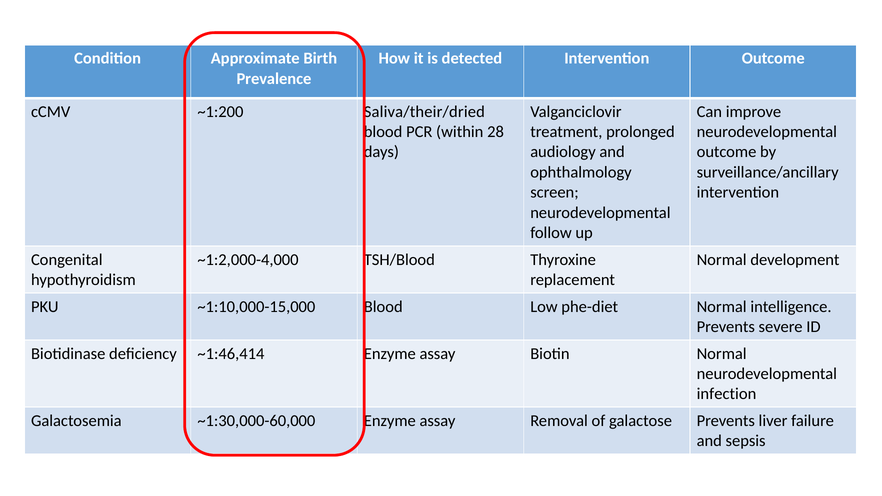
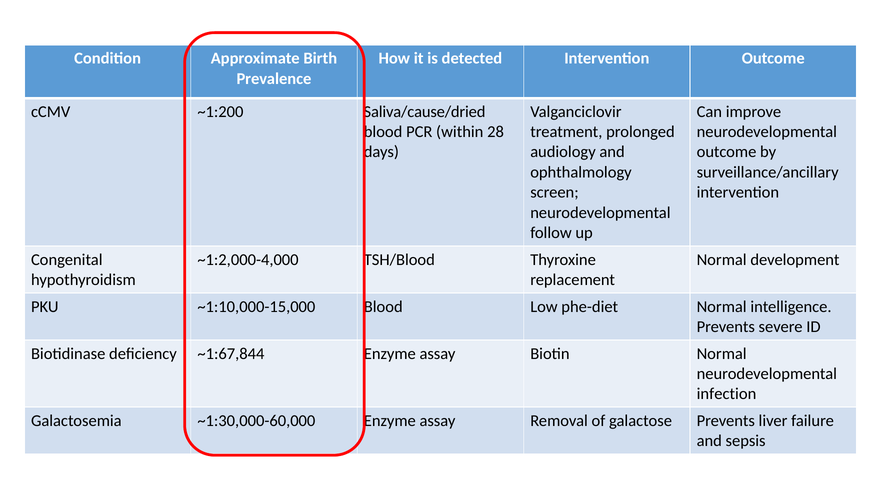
Saliva/their/dried: Saliva/their/dried -> Saliva/cause/dried (425, 112)
~1:46,414: ~1:46,414 -> ~1:67,844 (231, 354)
